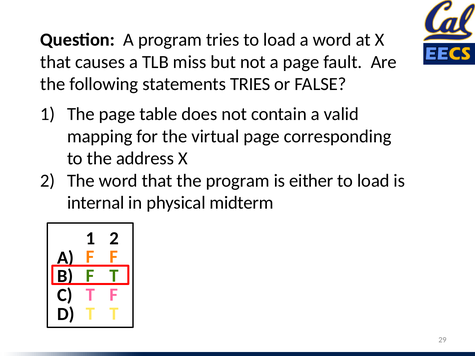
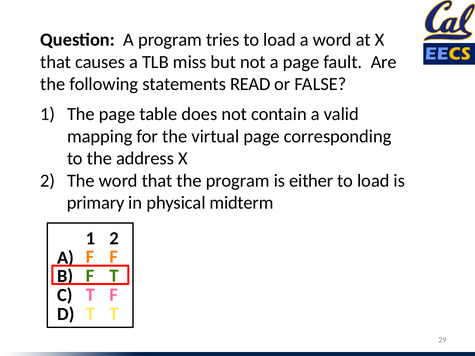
statements TRIES: TRIES -> READ (250, 84)
internal: internal -> primary (96, 203)
